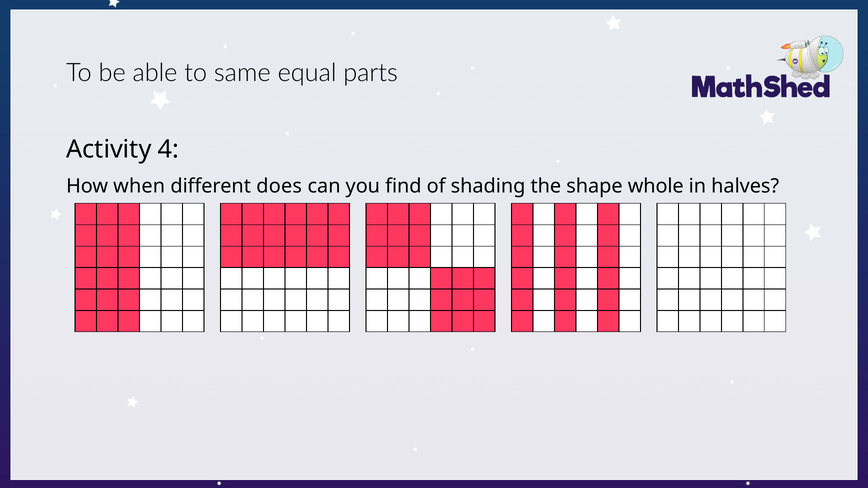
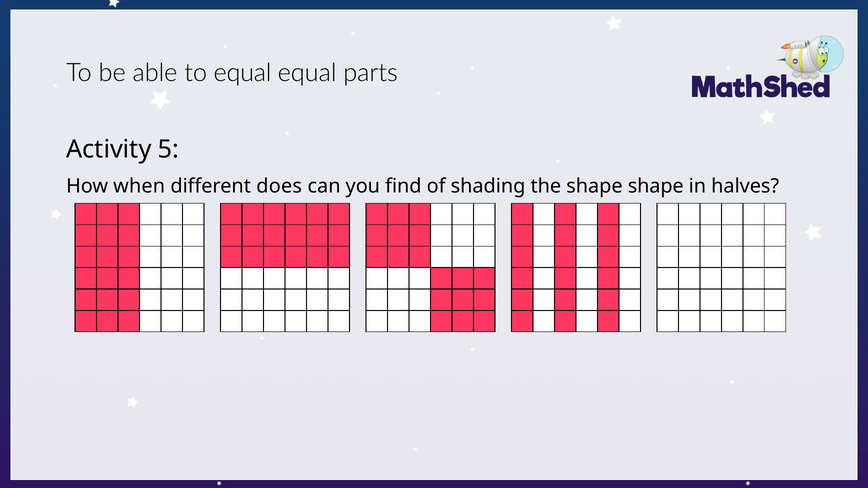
to same: same -> equal (243, 73)
4: 4 -> 5 (169, 150)
shape whole: whole -> shape (656, 186)
